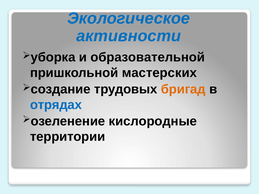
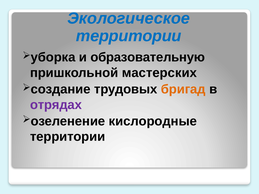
активности: активности -> территории (129, 36)
образовательной: образовательной -> образовательную (148, 57)
отрядах colour: blue -> purple (56, 105)
